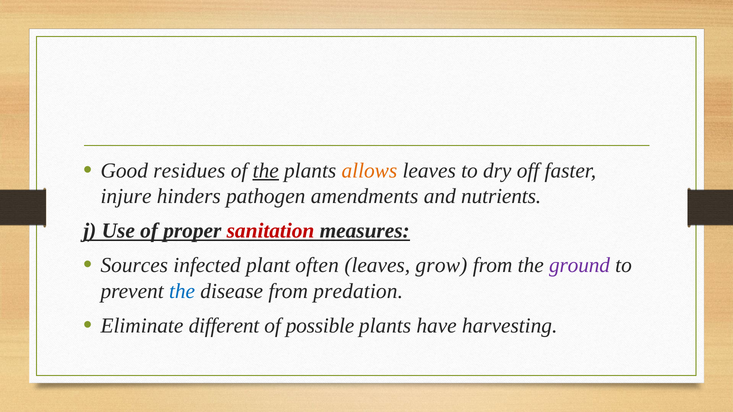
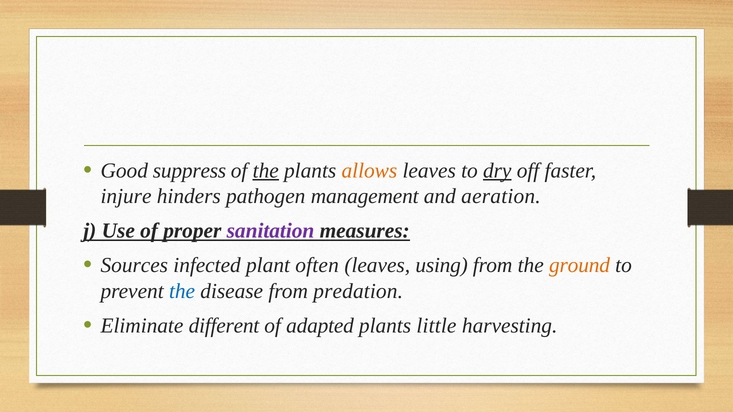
residues: residues -> suppress (190, 171)
dry underline: none -> present (497, 171)
amendments: amendments -> management (365, 196)
nutrients: nutrients -> aeration (501, 196)
sanitation colour: red -> purple (271, 231)
grow: grow -> using (442, 266)
ground colour: purple -> orange (580, 266)
possible: possible -> adapted (320, 326)
have: have -> little (436, 326)
